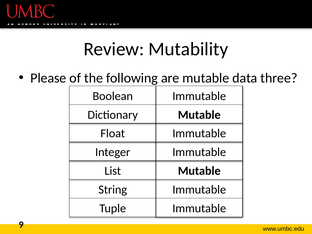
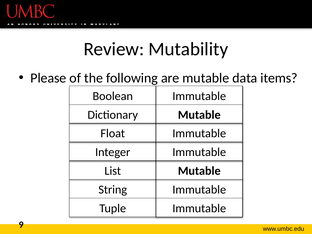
three: three -> items (279, 78)
